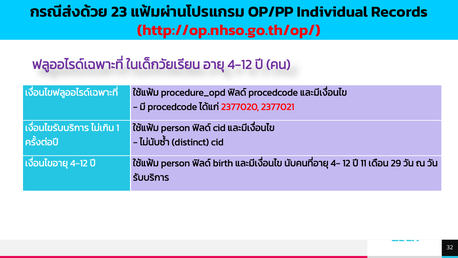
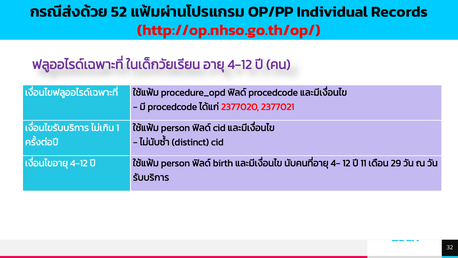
23: 23 -> 52 (119, 12)
